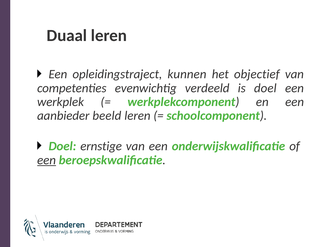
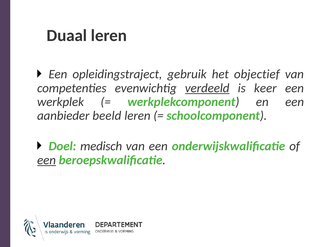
kunnen: kunnen -> gebruik (187, 74)
verdeeld underline: none -> present (207, 88)
is doel: doel -> keer (265, 88)
ernstige: ernstige -> medisch (101, 146)
